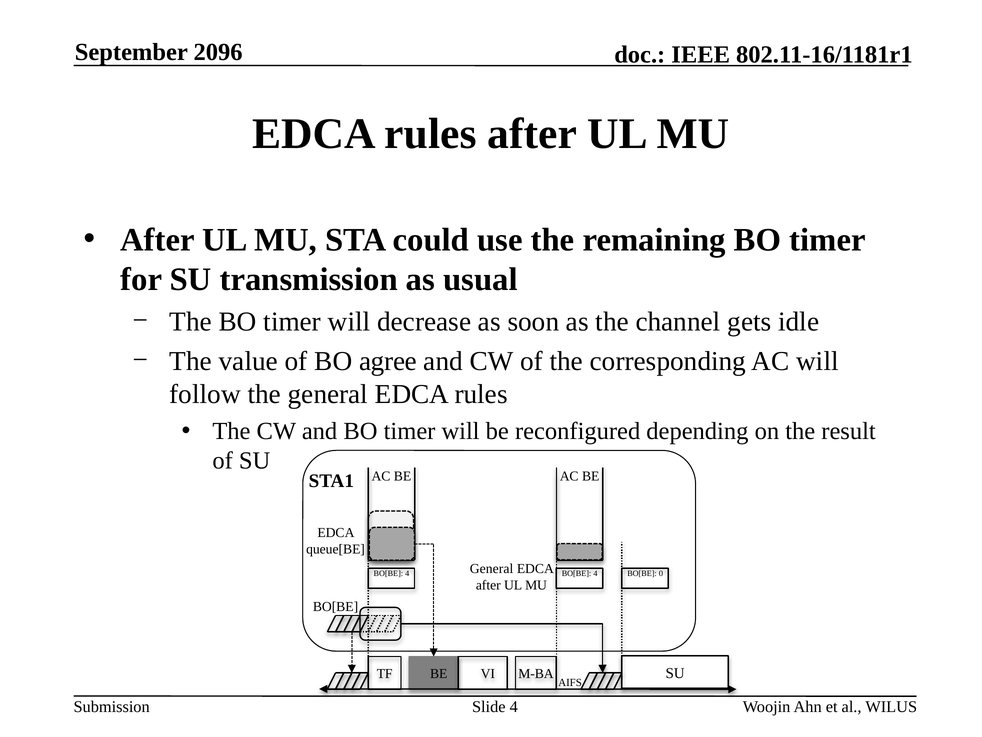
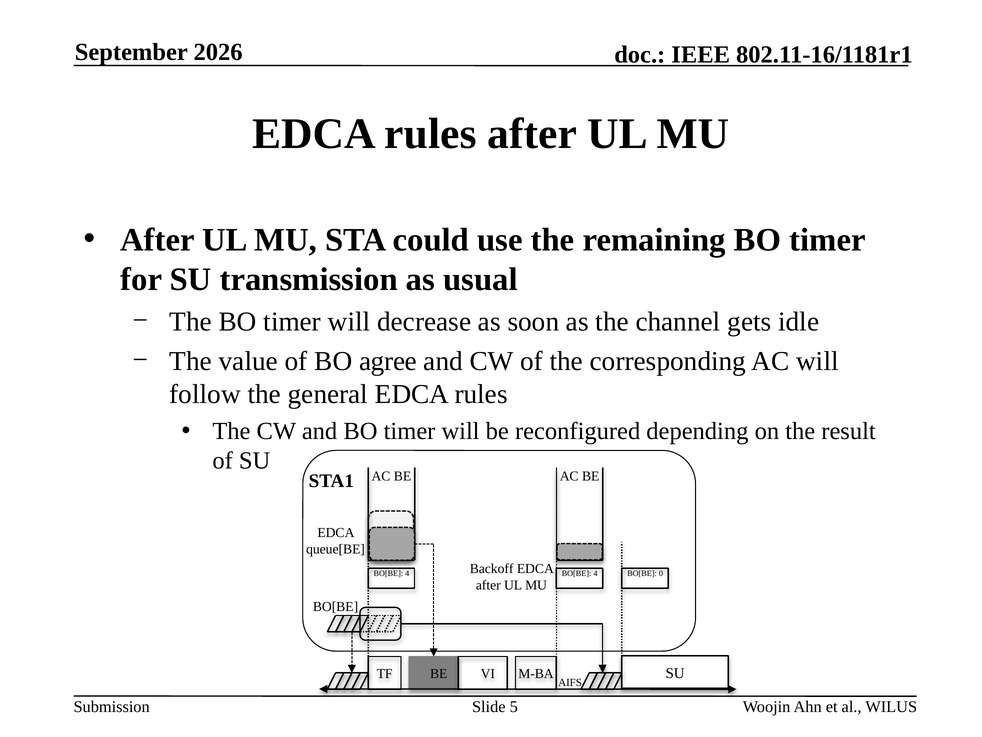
2096: 2096 -> 2026 (218, 52)
General: General -> Backoff (492, 569)
Slide 4: 4 -> 5 (514, 706)
